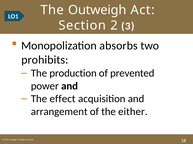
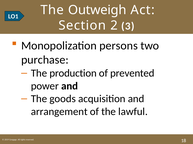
absorbs: absorbs -> persons (119, 46)
prohibits: prohibits -> purchase (45, 60)
effect: effect -> goods (63, 99)
either: either -> lawful (133, 112)
